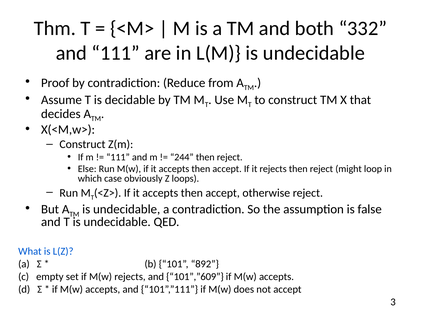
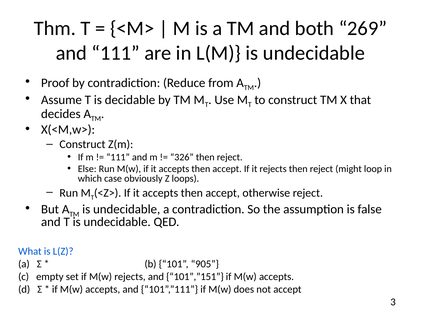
332: 332 -> 269 (363, 28)
244: 244 -> 326 (182, 157)
892: 892 -> 905 (205, 264)
101”,”609: 101”,”609 -> 101”,”151 (195, 276)
